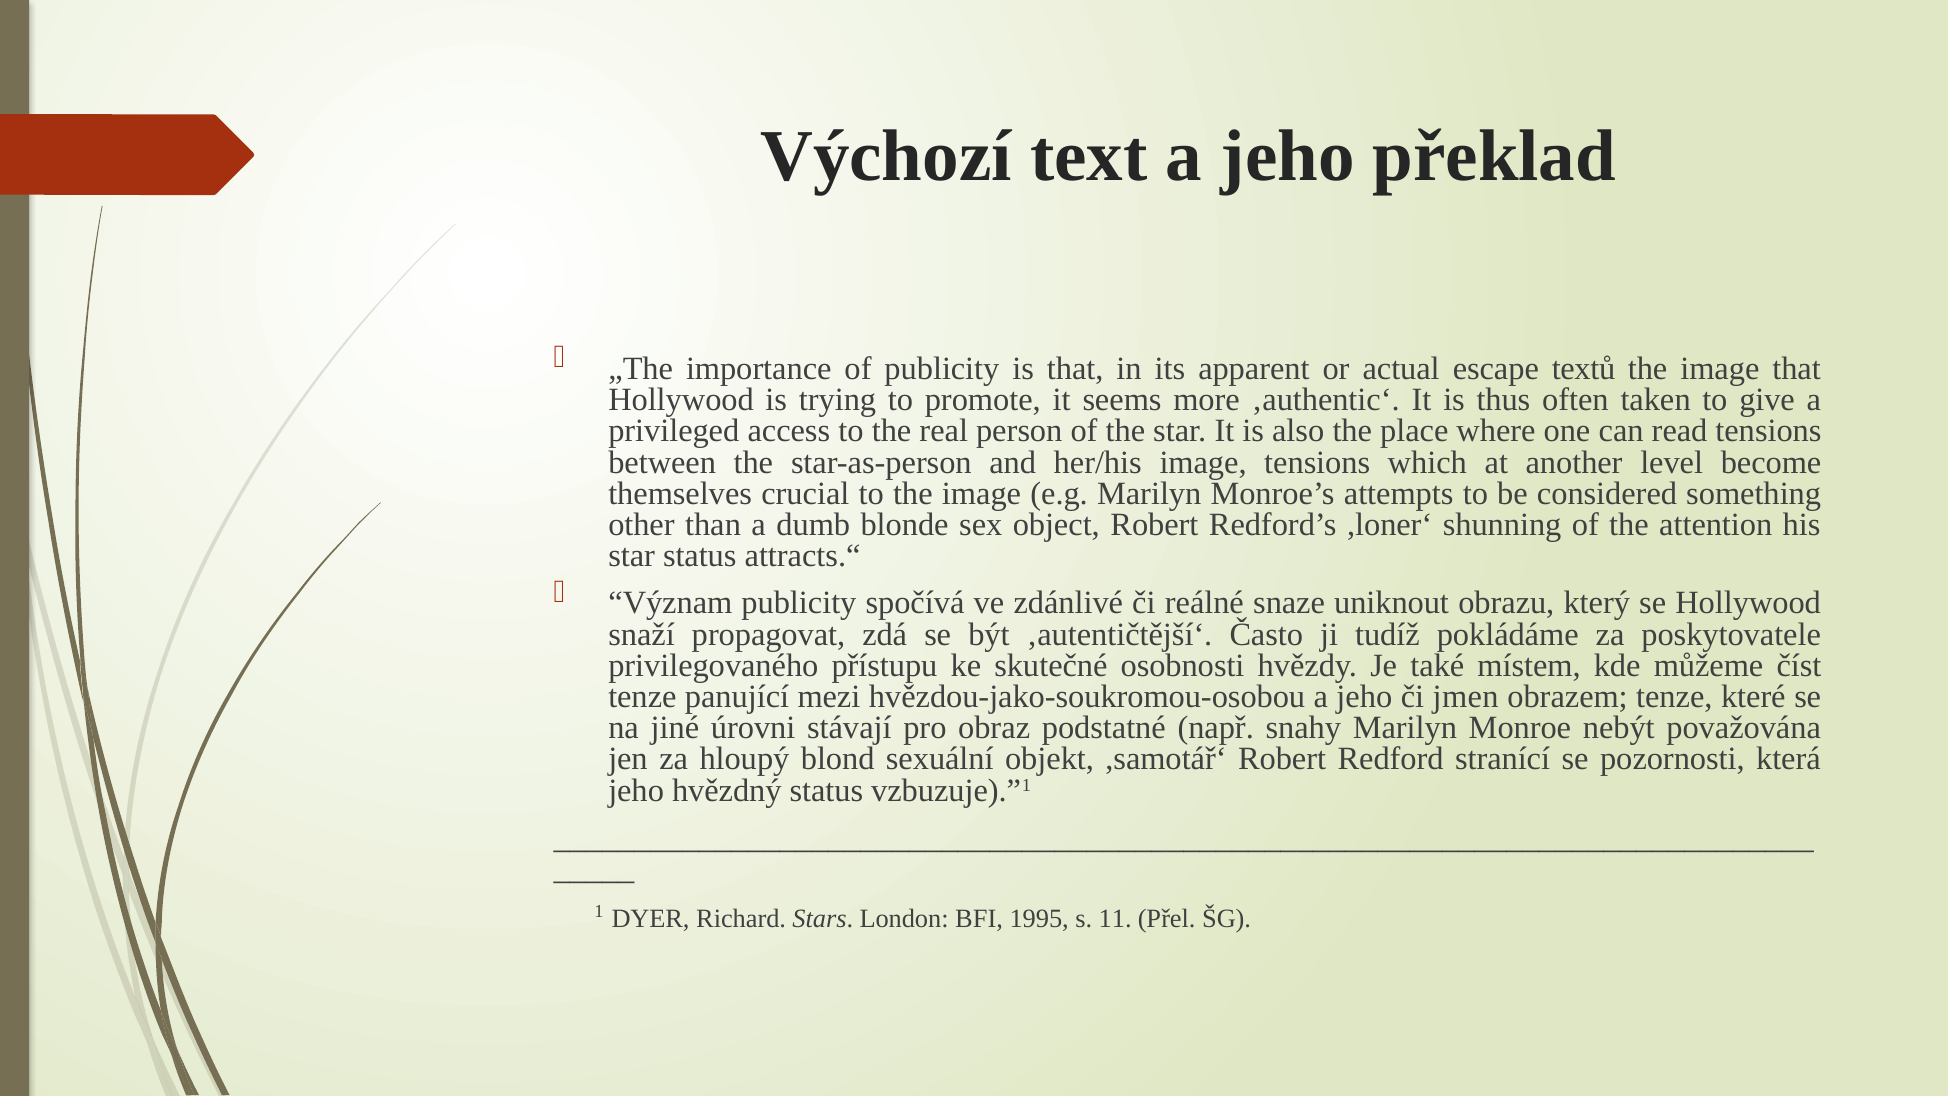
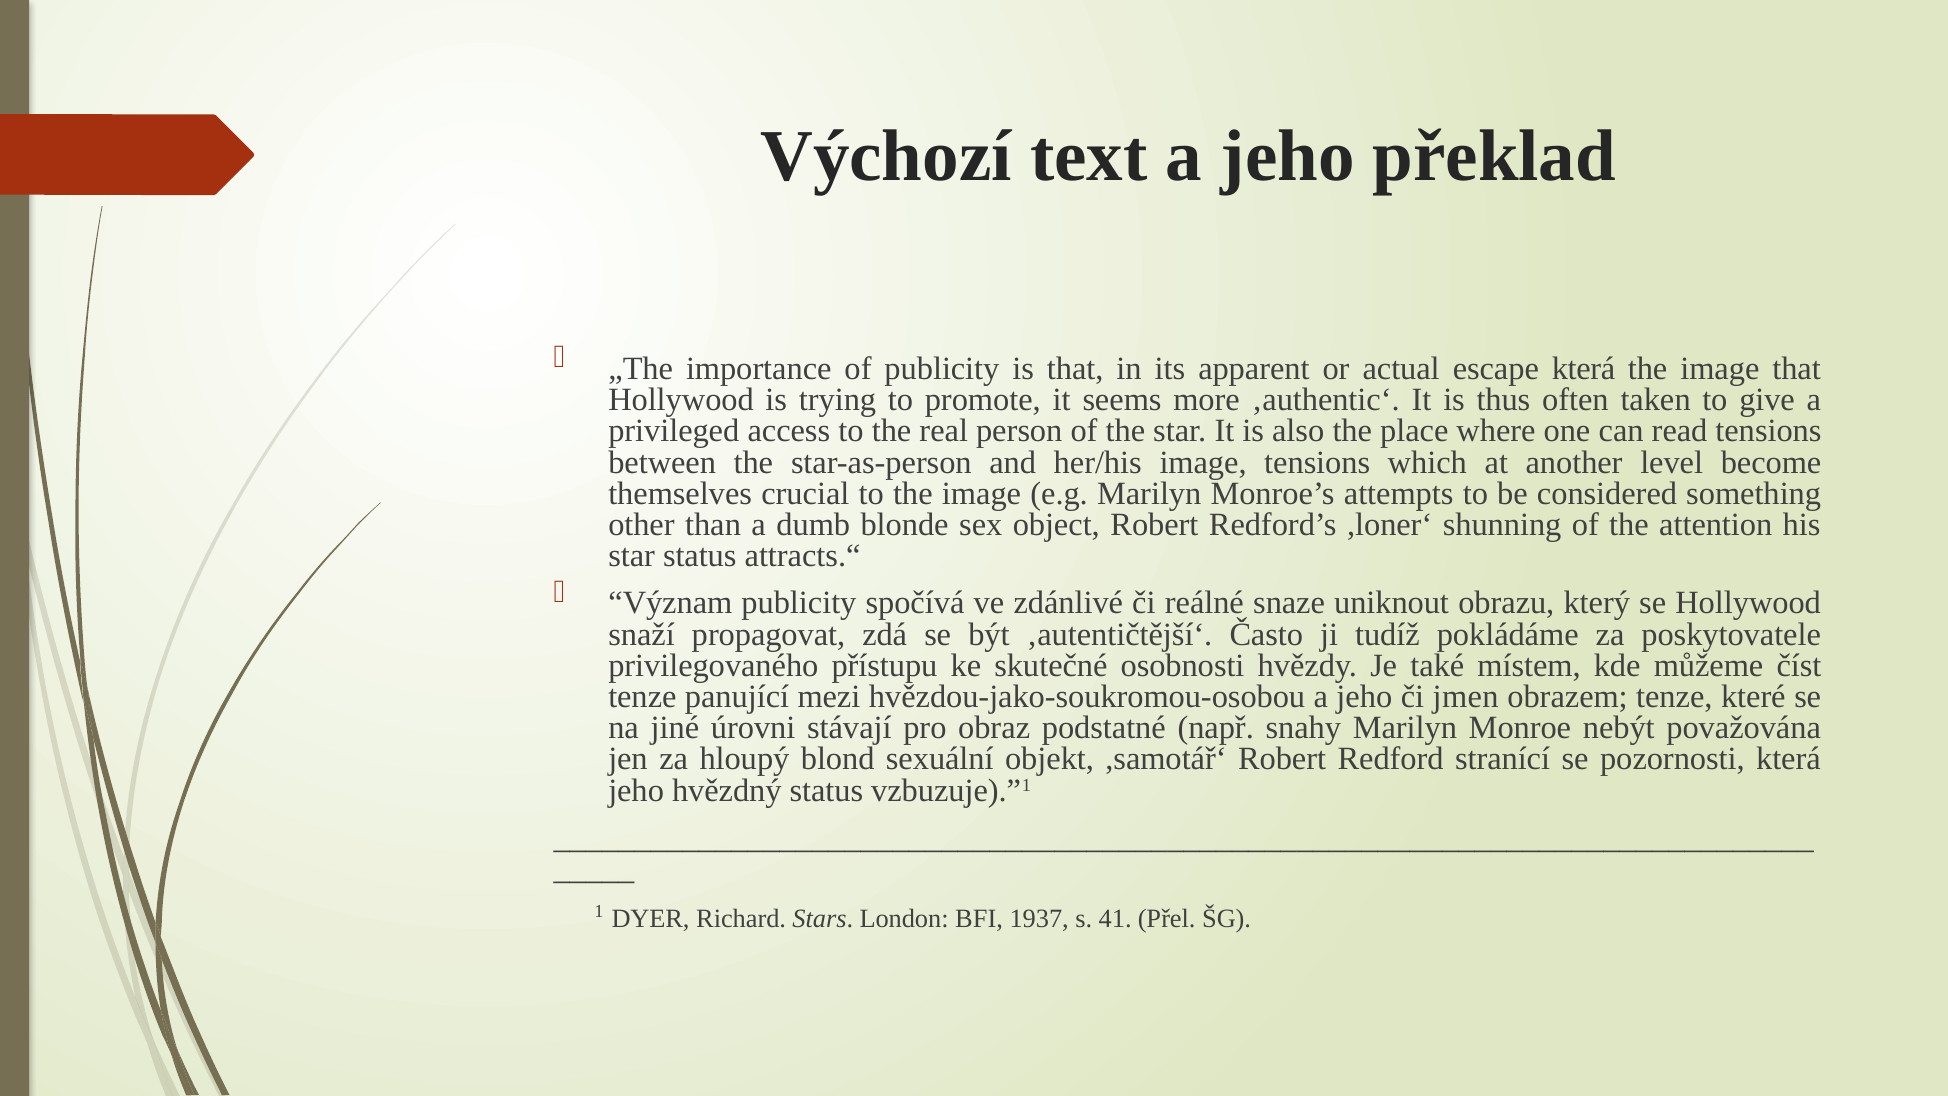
escape textů: textů -> která (1584, 369)
1995: 1995 -> 1937 (1039, 918)
11: 11 -> 41 (1115, 918)
